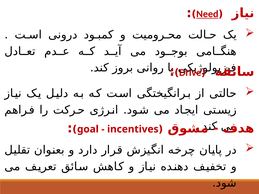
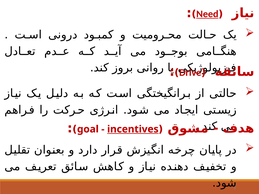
incentives underline: none -> present (133, 129)
